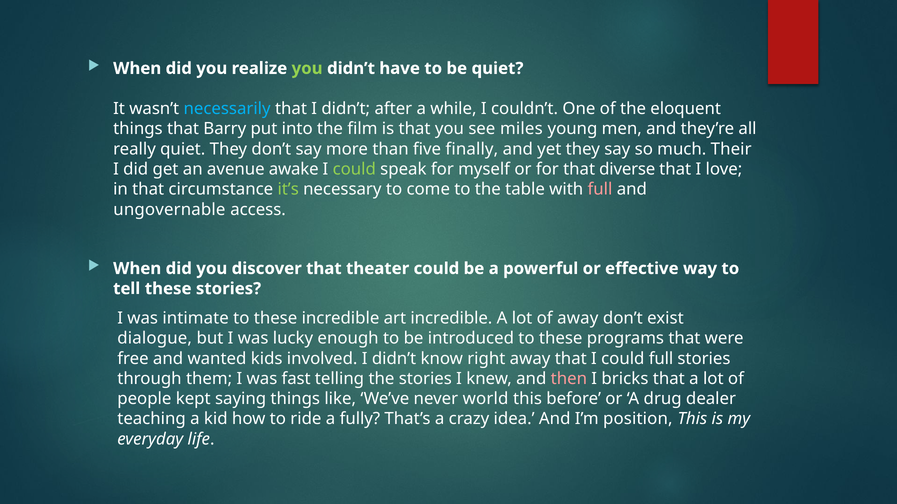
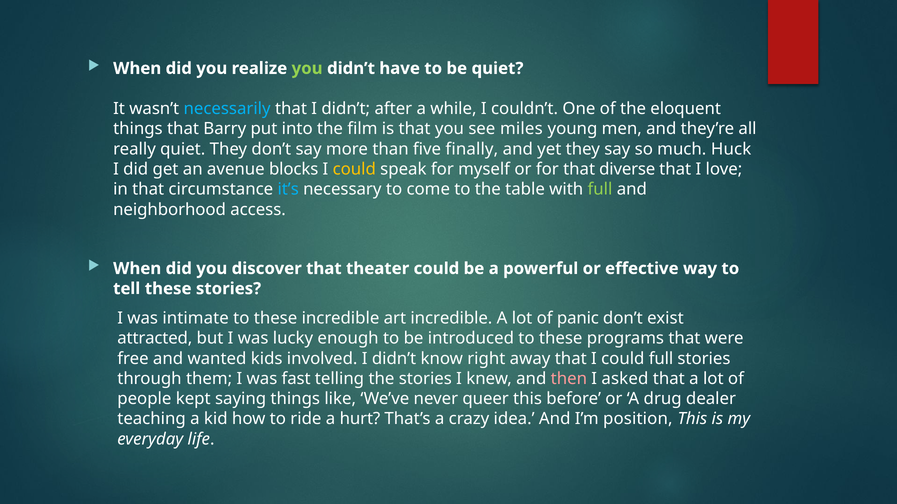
Their: Their -> Huck (731, 149)
awake: awake -> blocks (294, 169)
could colour: light green -> yellow (354, 169)
it’s colour: light green -> light blue (288, 190)
full colour: pink -> light green (600, 190)
ungovernable: ungovernable -> neighborhood (170, 210)
of away: away -> panic (578, 319)
dialogue: dialogue -> attracted (155, 339)
bricks: bricks -> asked (625, 379)
world: world -> queer (486, 399)
fully: fully -> hurt (360, 419)
